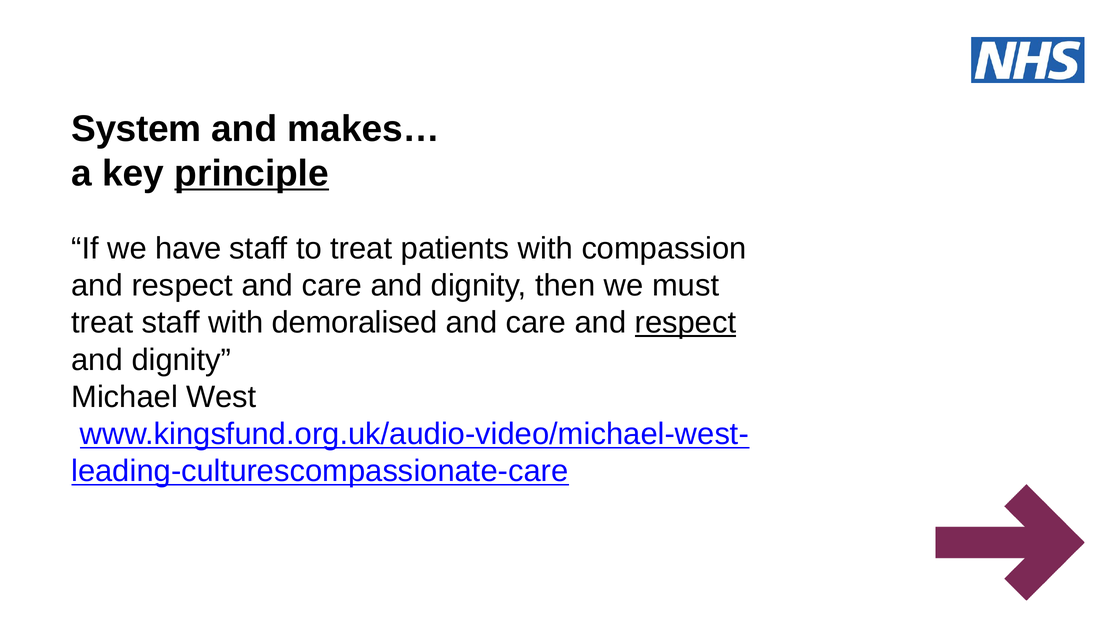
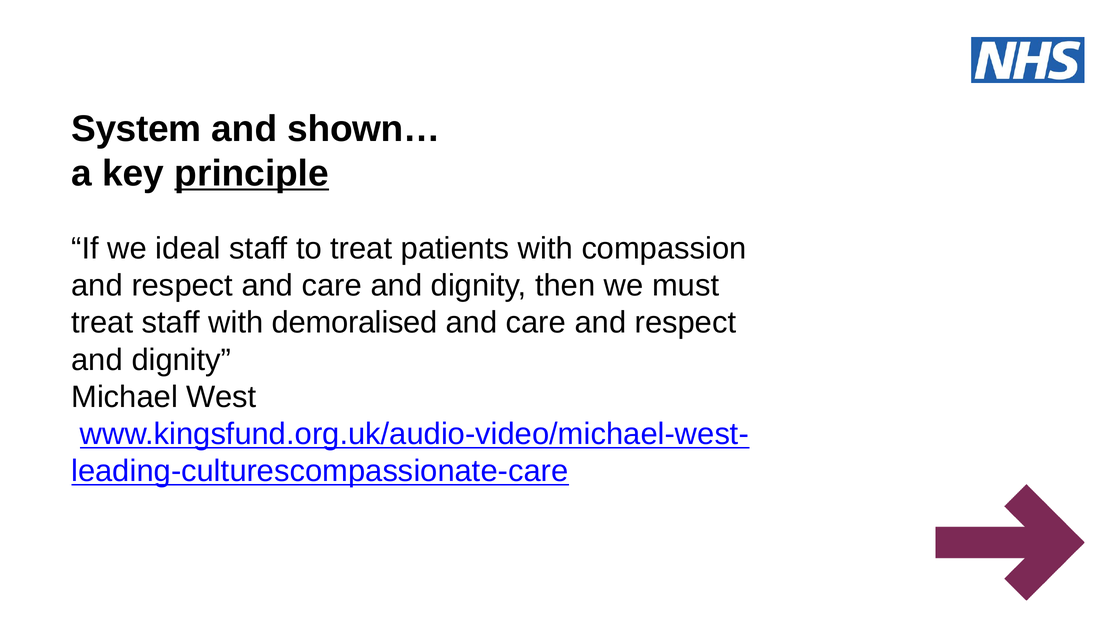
makes…: makes… -> shown… (364, 129)
have: have -> ideal (188, 249)
respect underline: present -> none (686, 323)
